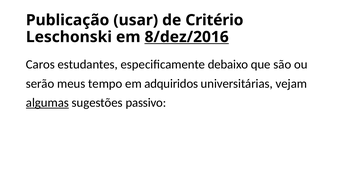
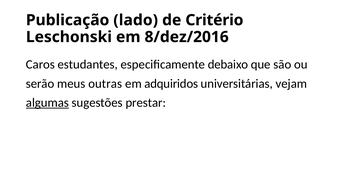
usar: usar -> lado (136, 20)
8/dez/2016 underline: present -> none (187, 37)
tempo: tempo -> outras (105, 84)
passivo: passivo -> prestar (146, 103)
